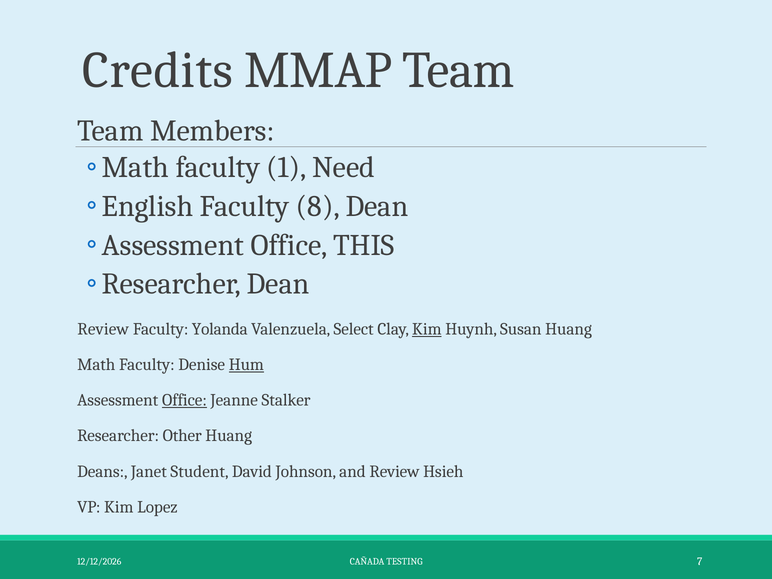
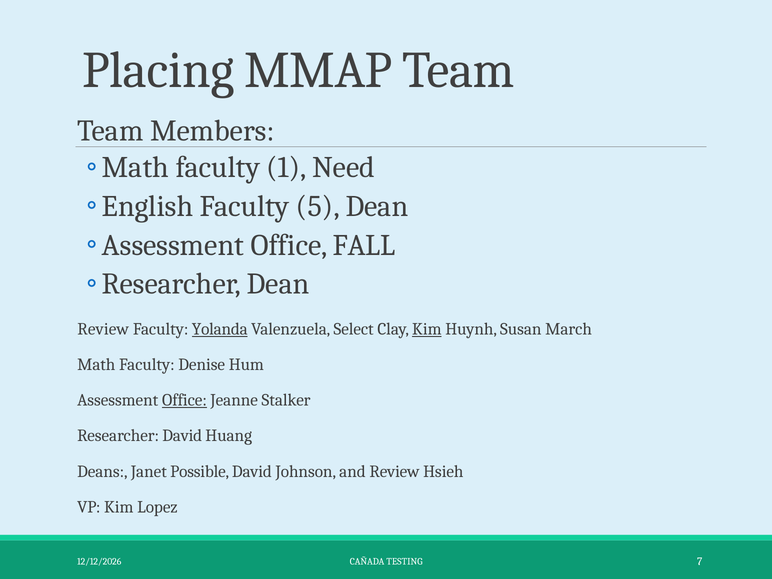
Credits: Credits -> Placing (158, 70)
8: 8 -> 5 (318, 206)
THIS: THIS -> FALL (364, 245)
Yolanda underline: none -> present (220, 329)
Susan Huang: Huang -> March (569, 329)
Hum underline: present -> none (246, 365)
Researcher Other: Other -> David (182, 436)
Student: Student -> Possible (200, 471)
